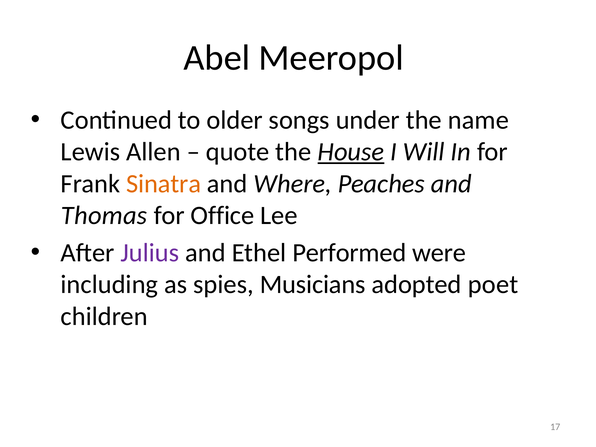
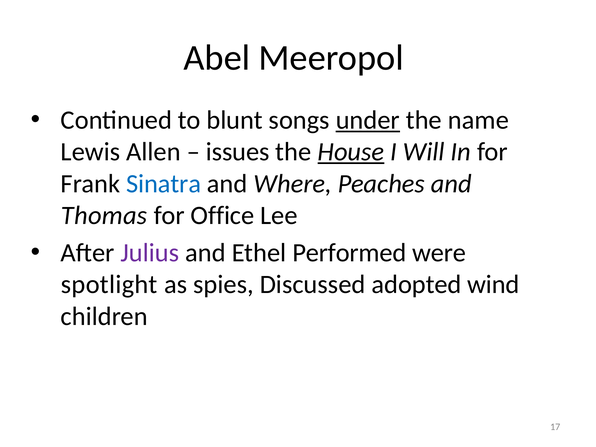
older: older -> blunt (235, 120)
under underline: none -> present (368, 120)
quote: quote -> issues (238, 152)
Sinatra colour: orange -> blue (164, 184)
including: including -> spotlight (109, 284)
Musicians: Musicians -> Discussed (313, 284)
poet: poet -> wind (493, 284)
